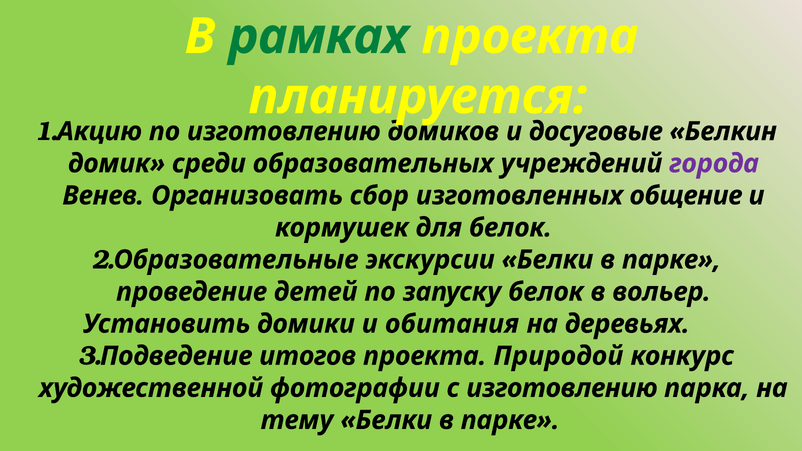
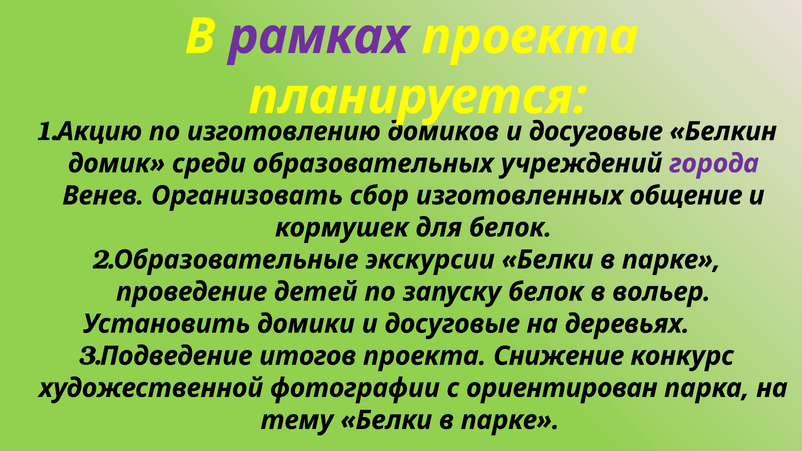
рамках colour: green -> purple (319, 37)
домики и обитания: обитания -> досуговые (452, 324)
Природой: Природой -> Снижение (559, 356)
с изготовлению: изготовлению -> ориентирован (562, 388)
